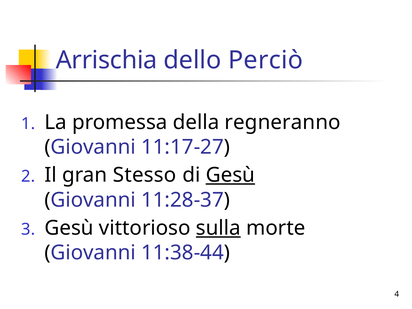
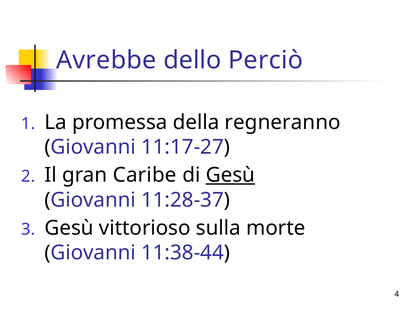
Arrischia: Arrischia -> Avrebbe (106, 60)
Stesso: Stesso -> Caribe (145, 175)
sulla underline: present -> none (218, 228)
